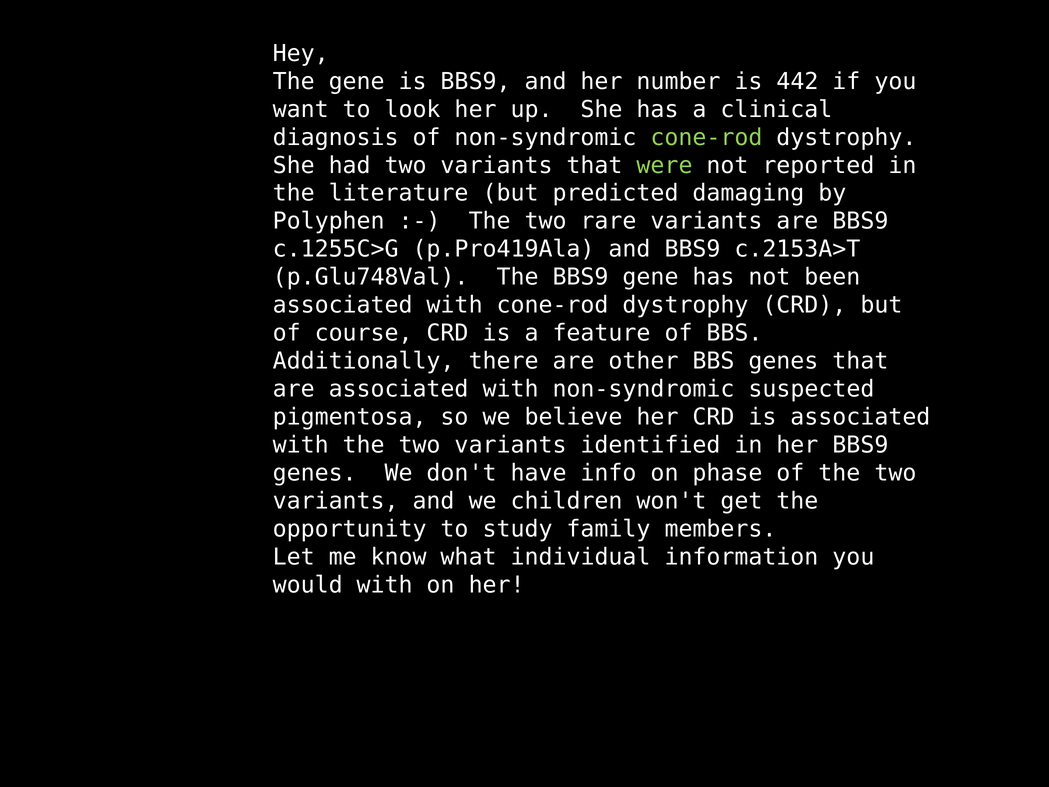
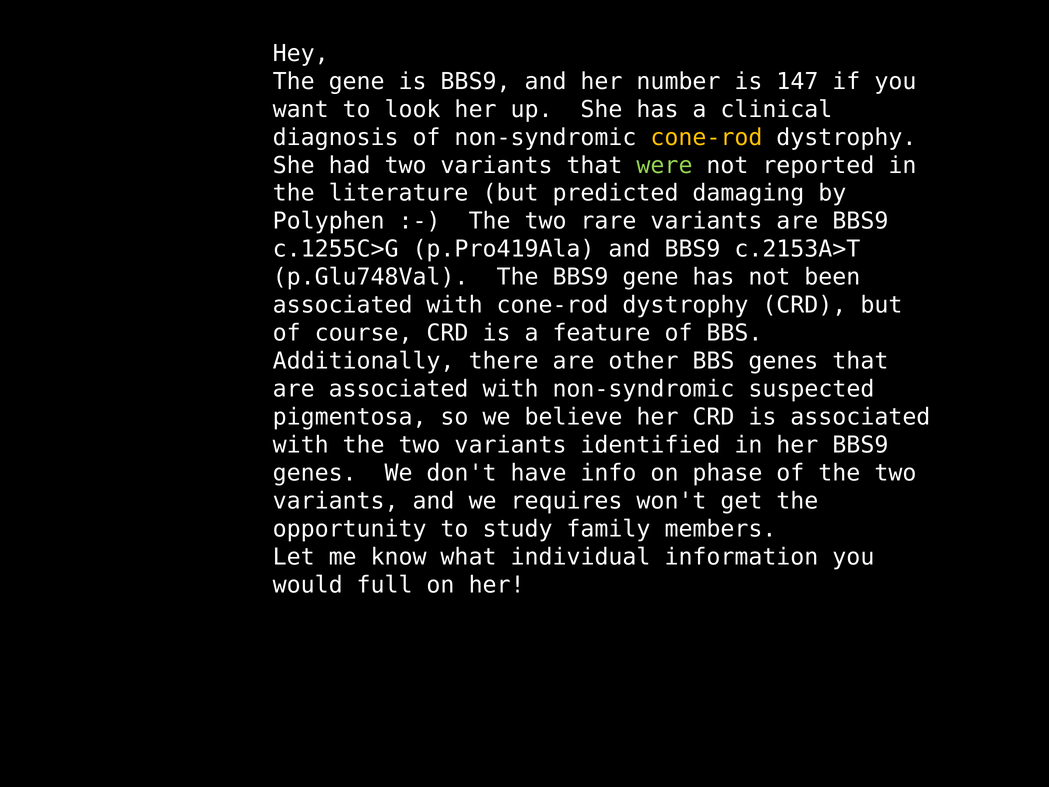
442: 442 -> 147 (797, 81)
cone-rod colour: light green -> yellow (706, 137)
children: children -> requires (567, 501)
would with: with -> full (385, 585)
